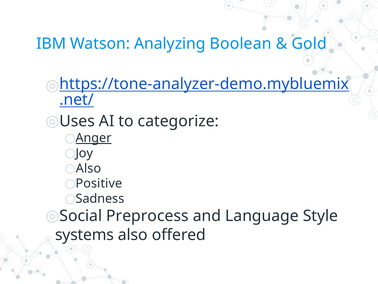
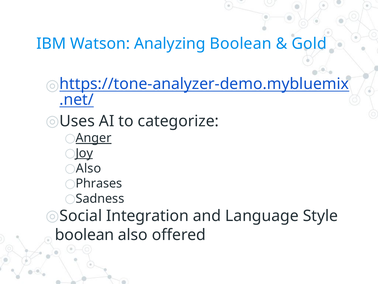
Joy underline: none -> present (84, 153)
Positive: Positive -> Phrases (99, 183)
Preprocess: Preprocess -> Integration (148, 216)
systems: systems -> boolean (85, 234)
